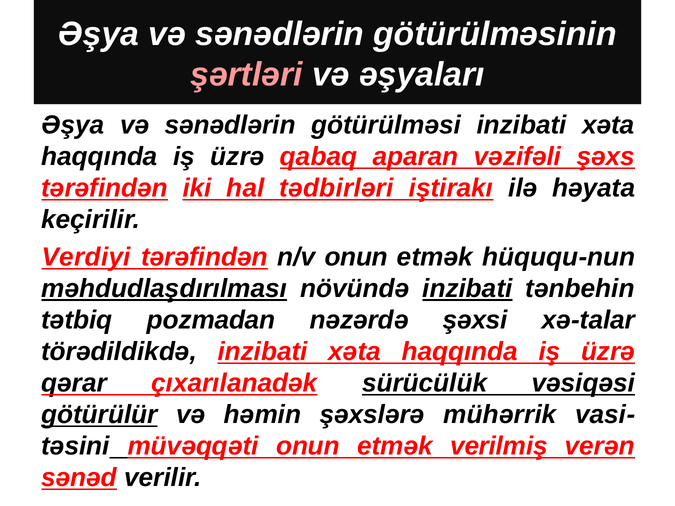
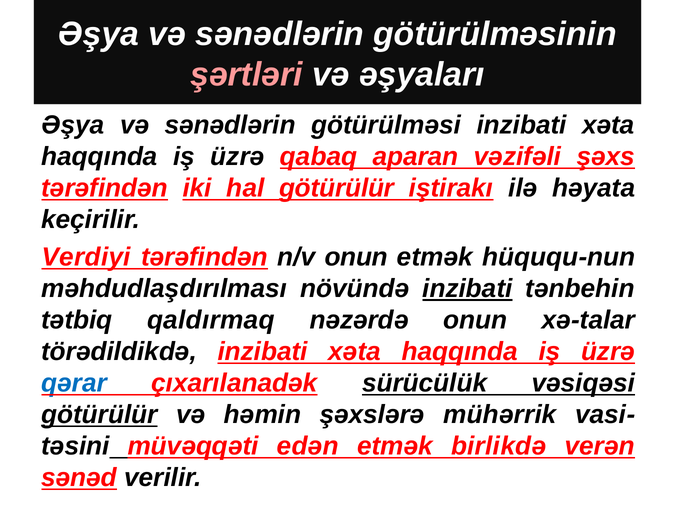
hal tədbirləri: tədbirləri -> götürülür (337, 188)
məhdudlaşdırılması underline: present -> none (164, 289)
pozmadan: pozmadan -> qaldırmaq (211, 320)
nəzərdə şəxsi: şəxsi -> onun (475, 320)
qərar colour: black -> blue (74, 383)
müvəqqəti onun: onun -> edən (308, 446)
verilmiş: verilmiş -> birlikdə (499, 446)
